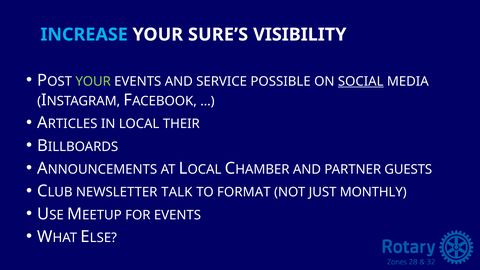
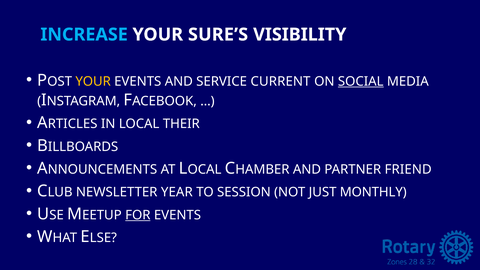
YOUR colour: light green -> yellow (93, 81)
POSSIBLE: POSSIBLE -> CURRENT (281, 81)
GUESTS: GUESTS -> FRIEND (408, 169)
TALK: TALK -> YEAR (177, 192)
FORMAT: FORMAT -> SESSION (244, 192)
FOR underline: none -> present (138, 215)
